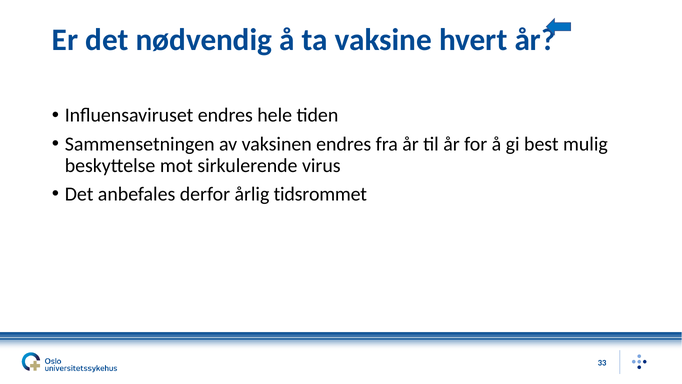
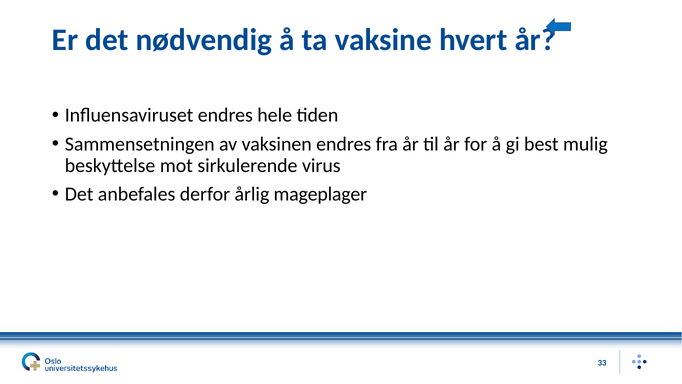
tidsrommet: tidsrommet -> mageplager (320, 194)
